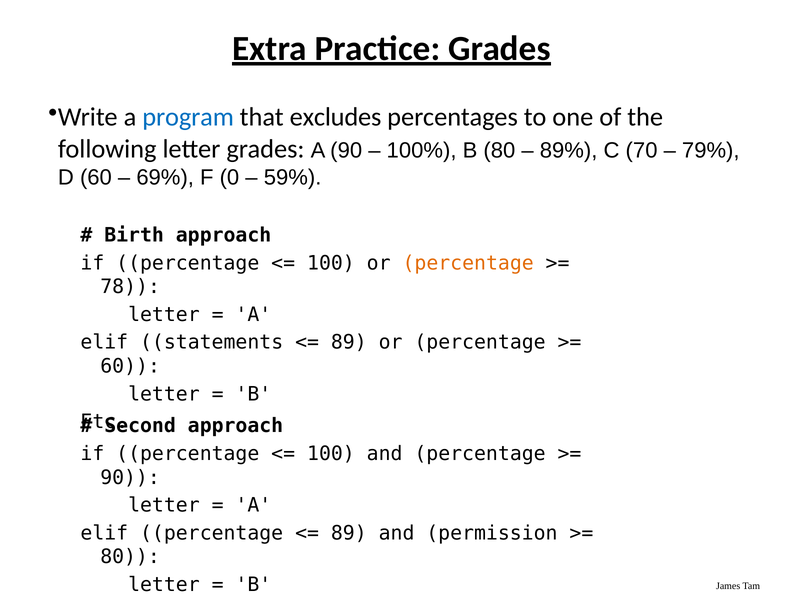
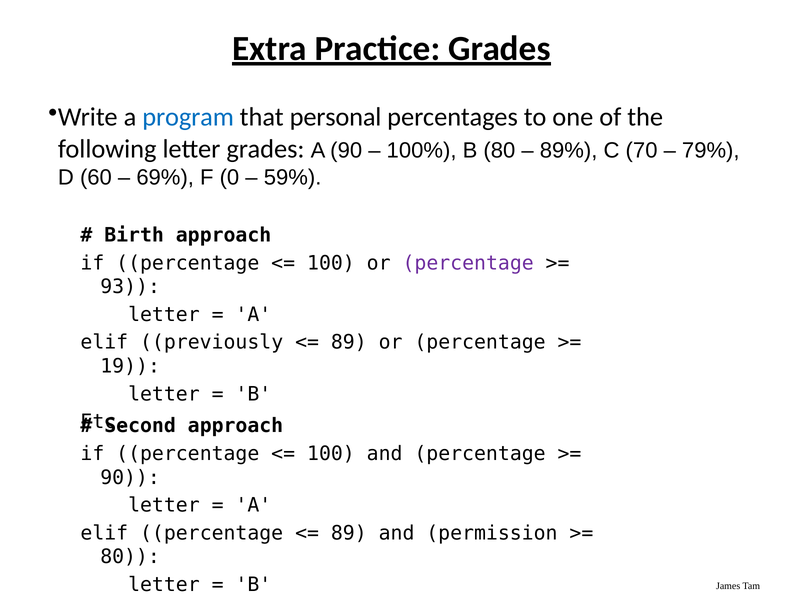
excludes: excludes -> personal (336, 117)
percentage colour: orange -> purple (468, 263)
78: 78 -> 93 (130, 287)
statements: statements -> previously (212, 342)
60: 60 -> 19 (130, 366)
